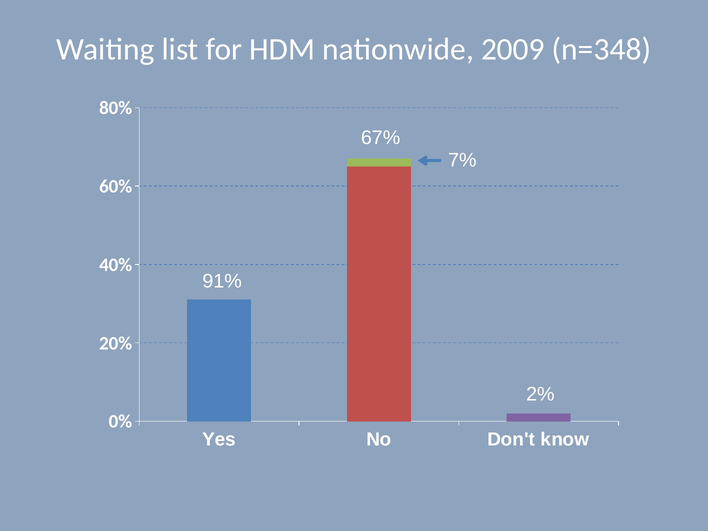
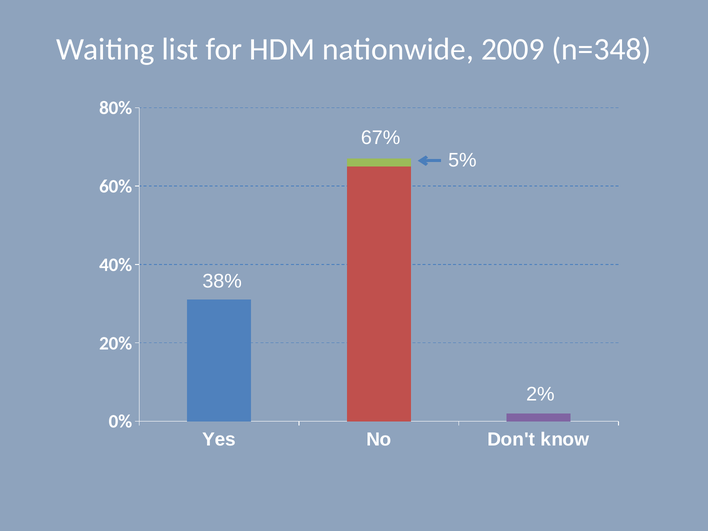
7%: 7% -> 5% (462, 160)
91%: 91% -> 38% (222, 281)
